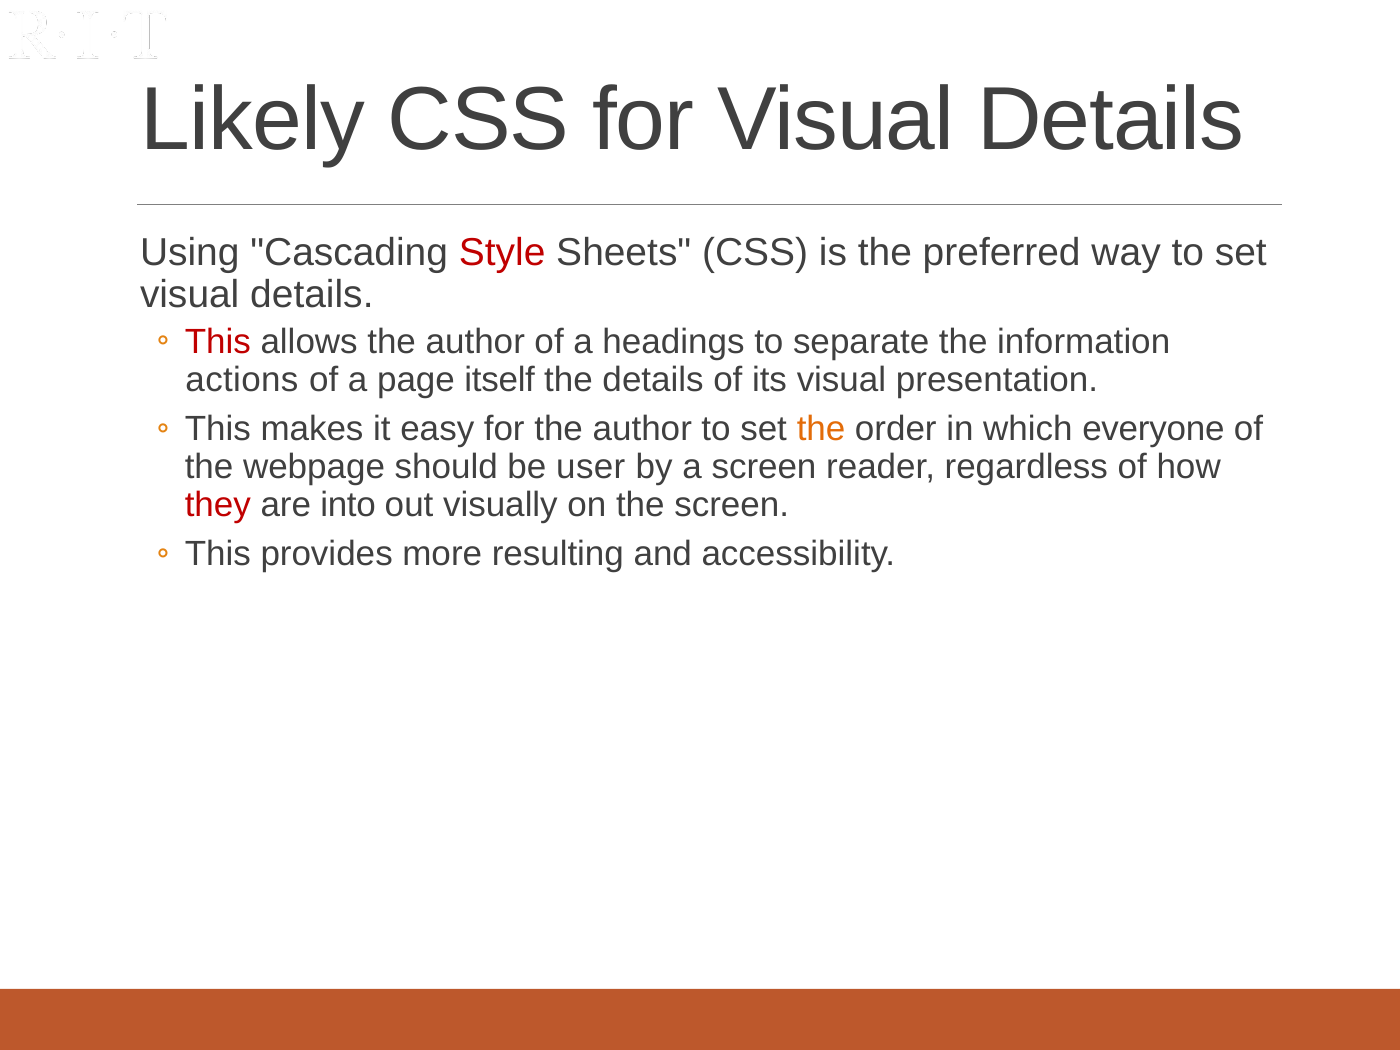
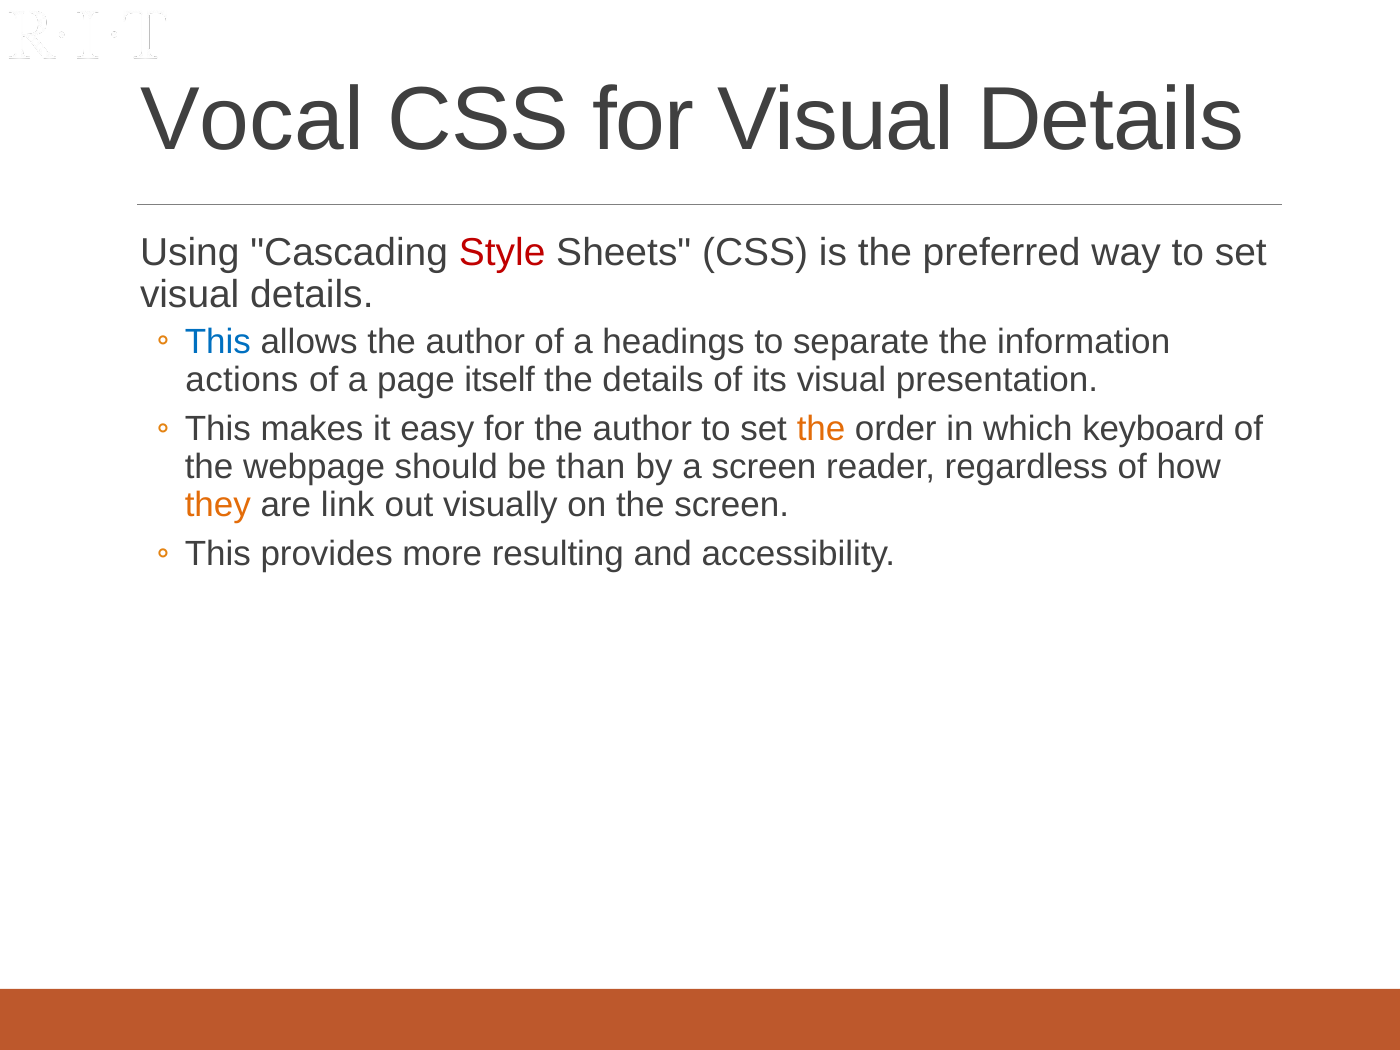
Likely: Likely -> Vocal (252, 120)
This colour: red -> blue (218, 342)
everyone: everyone -> keyboard (1153, 429)
user: user -> than (591, 467)
they colour: red -> orange (218, 505)
into: into -> link (348, 505)
